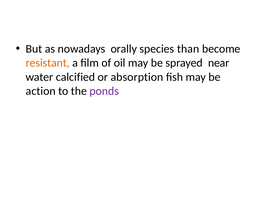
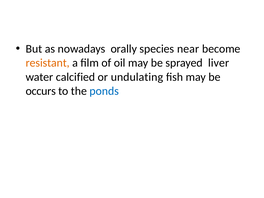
than: than -> near (188, 49)
near: near -> liver (219, 63)
absorption: absorption -> undulating (137, 77)
action: action -> occurs (41, 91)
ponds colour: purple -> blue (104, 91)
